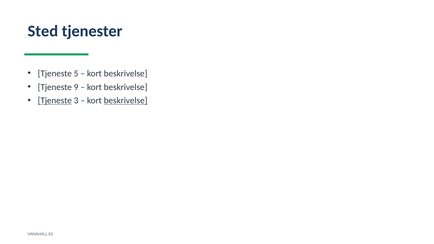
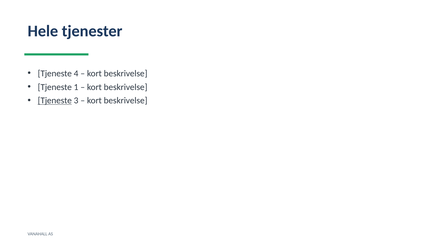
Sted: Sted -> Hele (43, 31)
5: 5 -> 4 (76, 74)
9: 9 -> 1 (76, 87)
beskrivelse underline: present -> none (126, 101)
